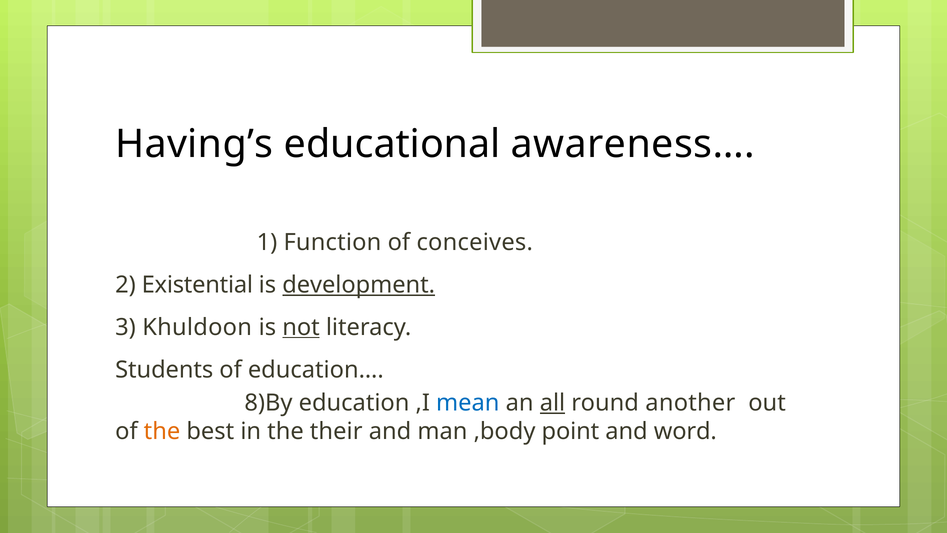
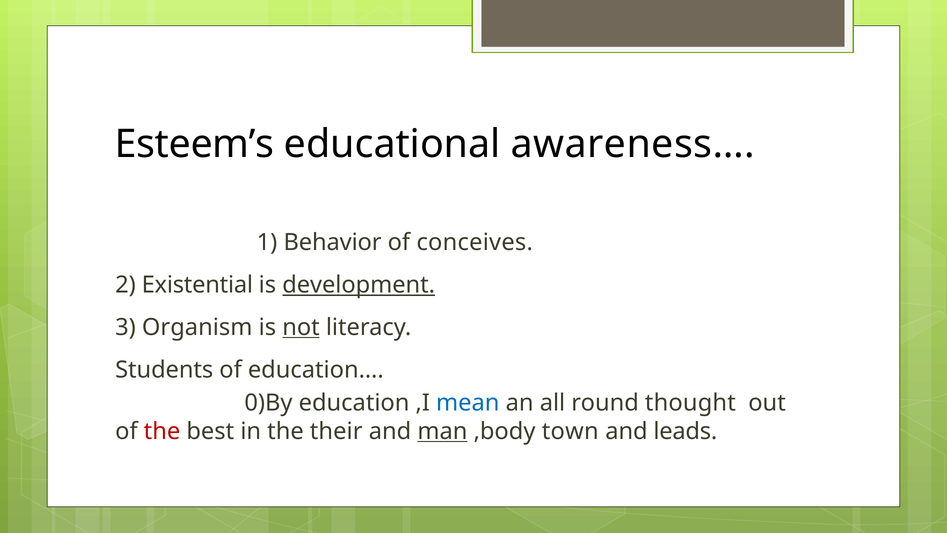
Having’s: Having’s -> Esteem’s (195, 144)
Function: Function -> Behavior (333, 242)
Khuldoon: Khuldoon -> Organism (197, 327)
8)By: 8)By -> 0)By (268, 403)
all underline: present -> none (552, 403)
another: another -> thought (690, 403)
the colour: orange -> red (162, 431)
man underline: none -> present (442, 431)
point: point -> town (570, 431)
word: word -> leads (685, 431)
